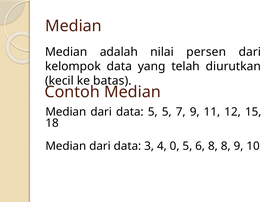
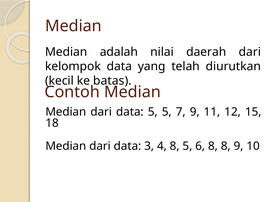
persen: persen -> daerah (206, 52)
4 0: 0 -> 8 (175, 146)
